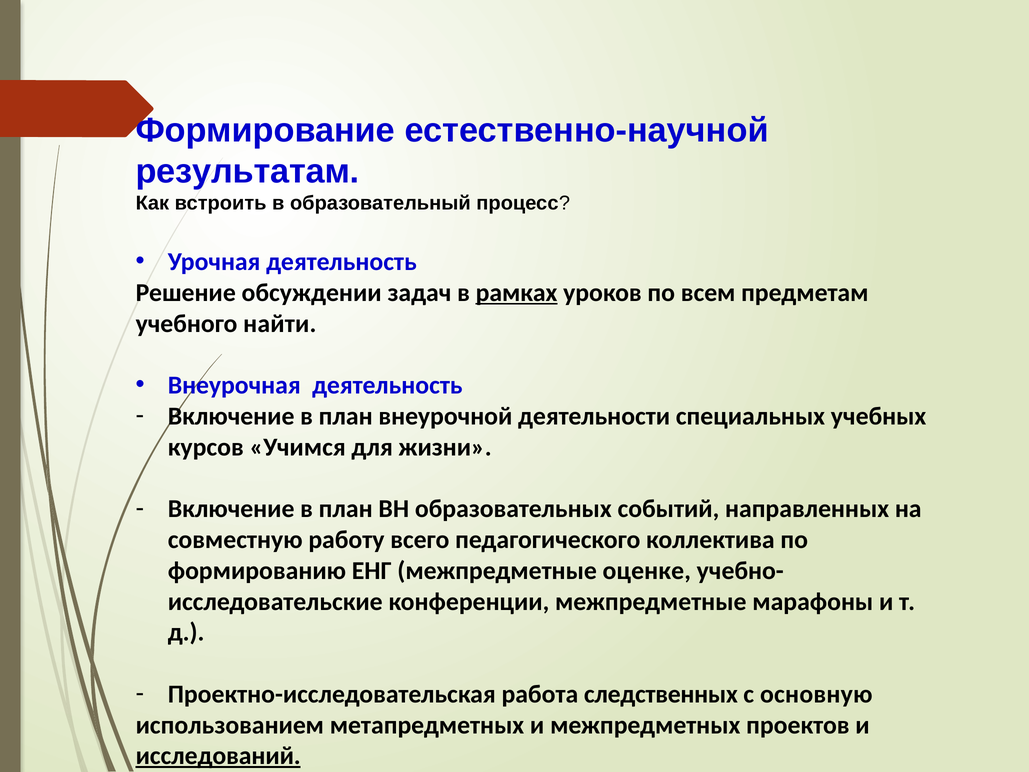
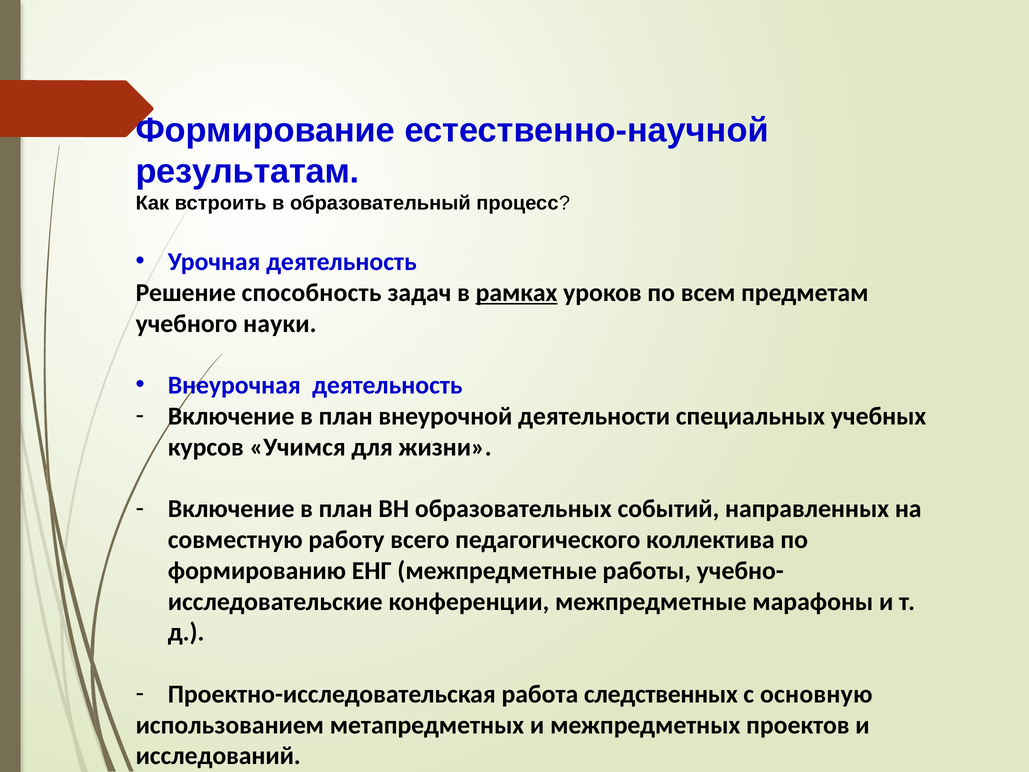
обсуждении: обсуждении -> способность (312, 293)
найти: найти -> науки (280, 324)
оценке: оценке -> работы (647, 570)
исследований underline: present -> none (218, 756)
